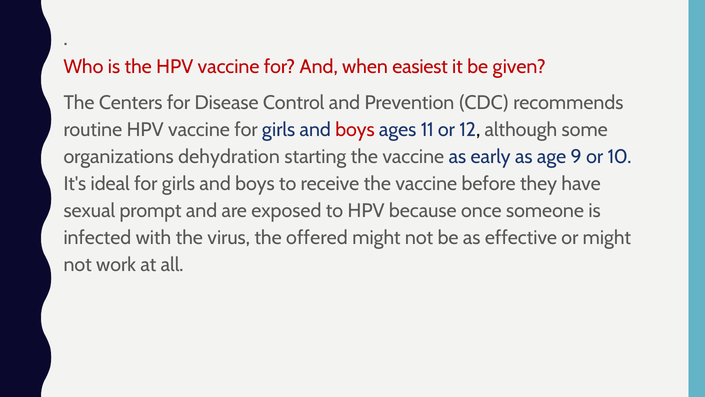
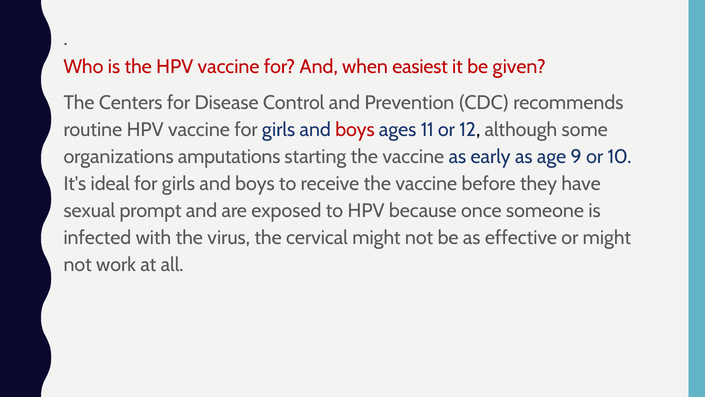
dehydration: dehydration -> amputations (229, 157)
offered: offered -> cervical (317, 238)
